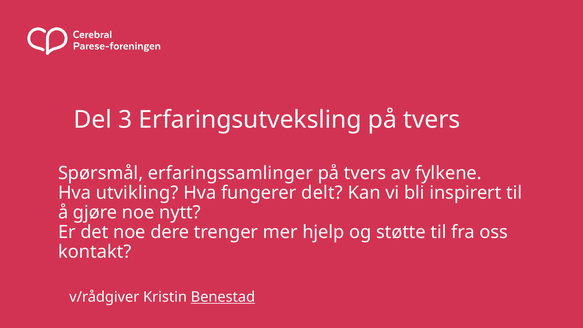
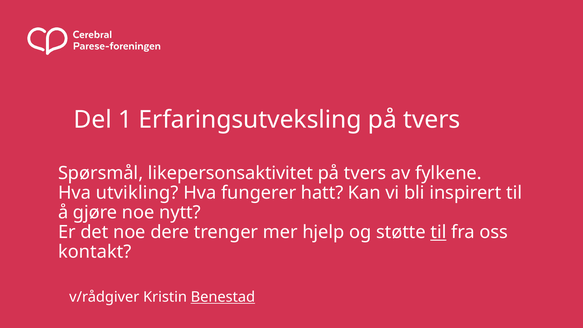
3: 3 -> 1 (125, 120)
erfaringssamlinger: erfaringssamlinger -> likepersonsaktivitet (231, 173)
delt: delt -> hatt (322, 193)
til underline: none -> present (438, 232)
